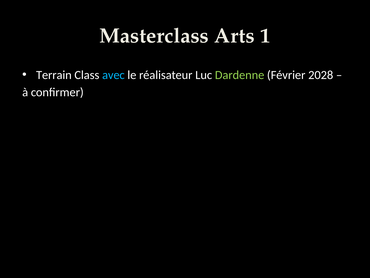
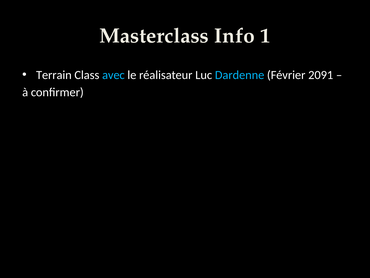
Arts: Arts -> Info (234, 36)
Dardenne colour: light green -> light blue (240, 75)
2028: 2028 -> 2091 (321, 75)
